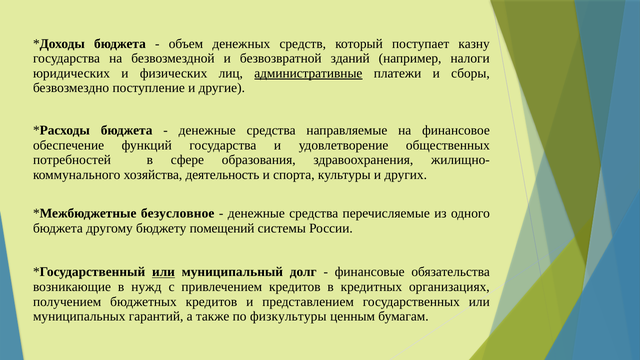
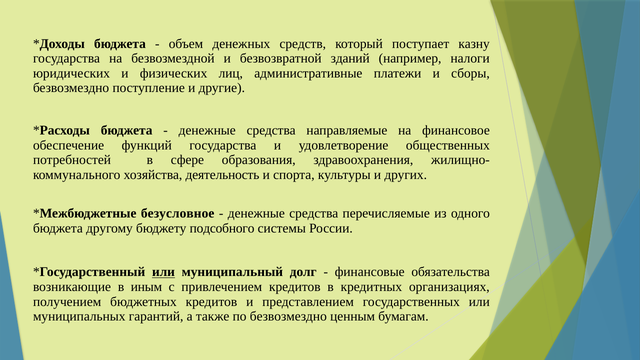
административные underline: present -> none (308, 73)
помещений: помещений -> подсобного (222, 228)
нужд: нужд -> иным (146, 287)
по физкультуры: физкультуры -> безвозмездно (288, 316)
